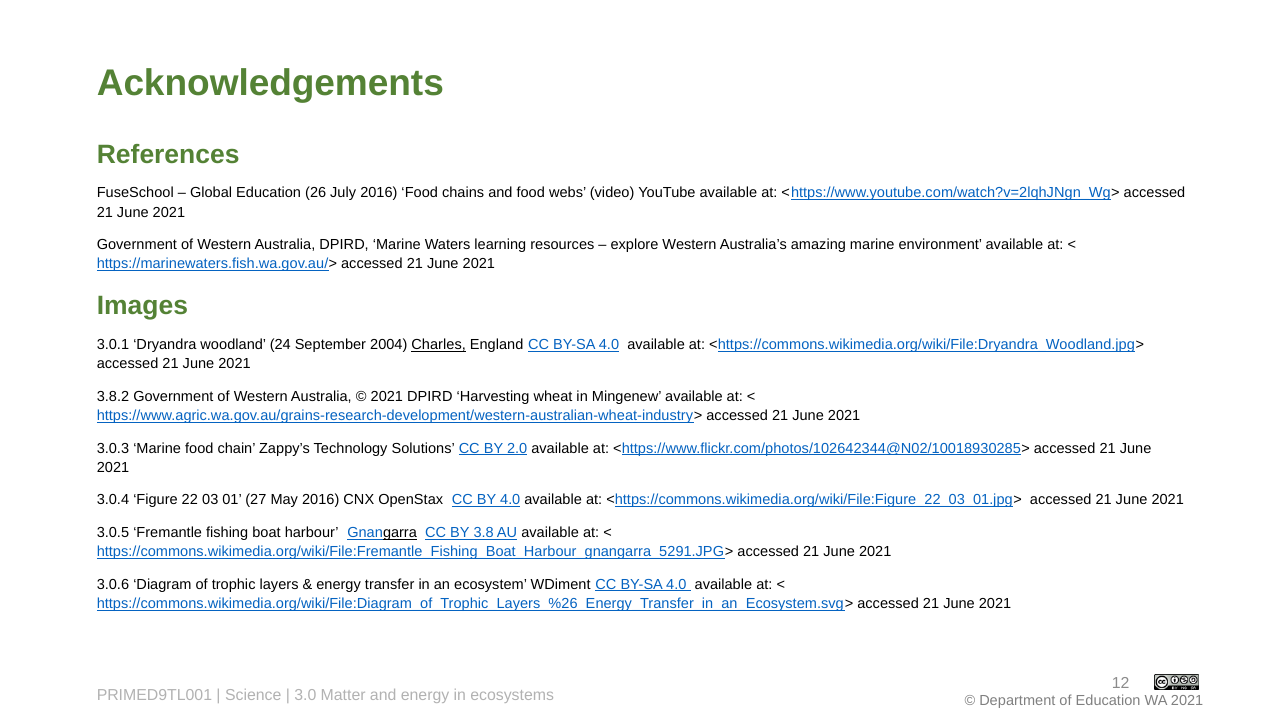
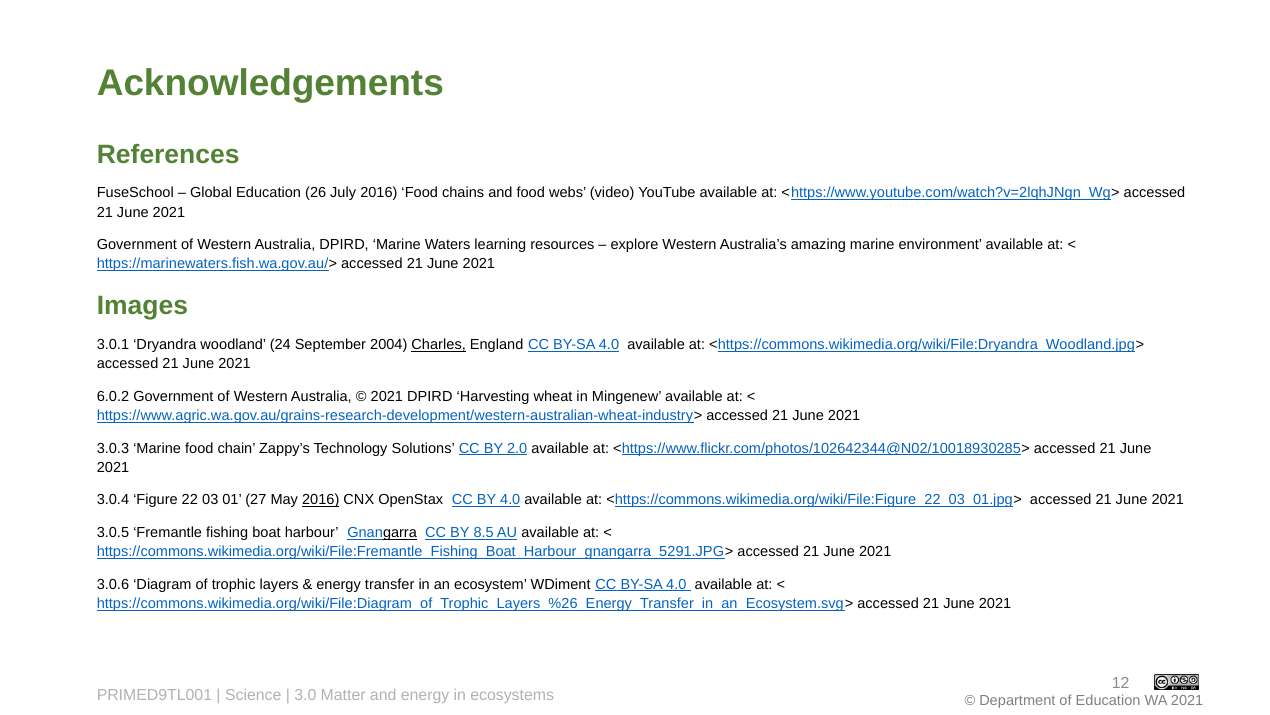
3.8.2: 3.8.2 -> 6.0.2 (113, 396)
2016 underline: none -> present (321, 500)
3.8: 3.8 -> 8.5 (484, 532)
